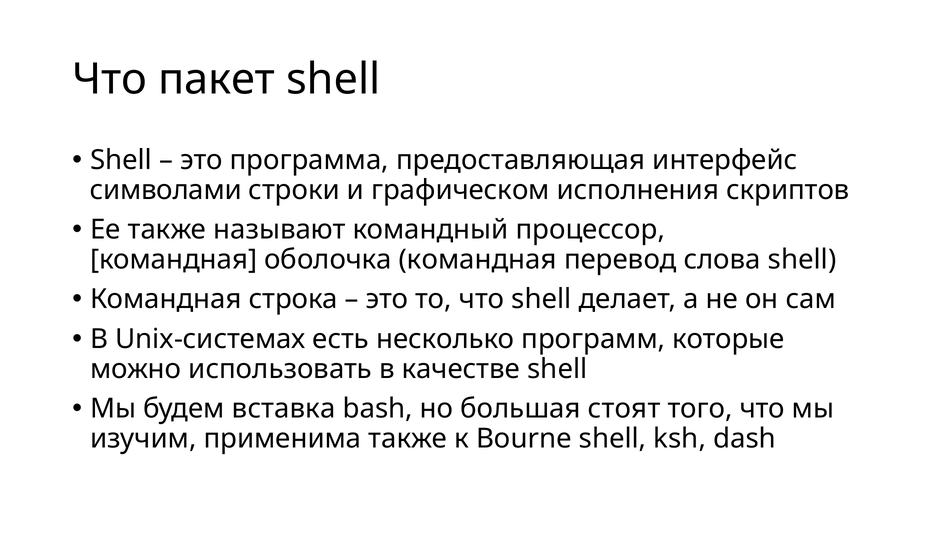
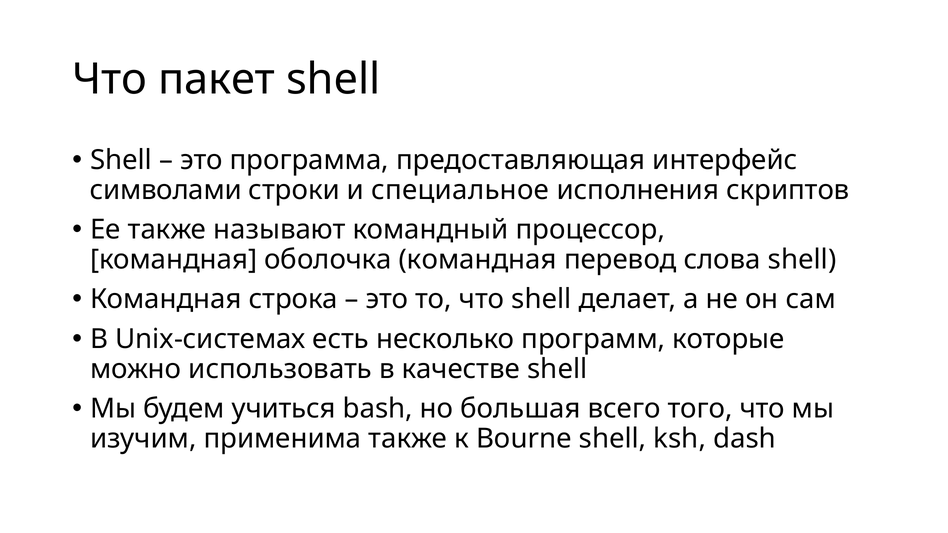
графическом: графическом -> специальное (460, 190)
вставка: вставка -> учиться (284, 409)
стоят: стоят -> всего (624, 409)
